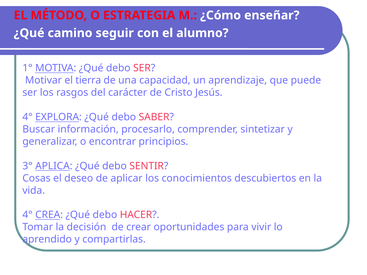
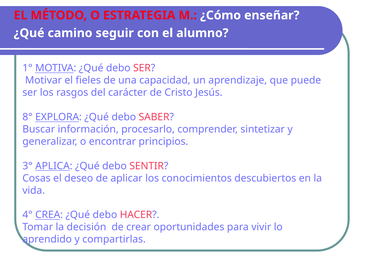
tierra: tierra -> fieles (88, 80)
4°: 4° -> 8° (27, 117)
